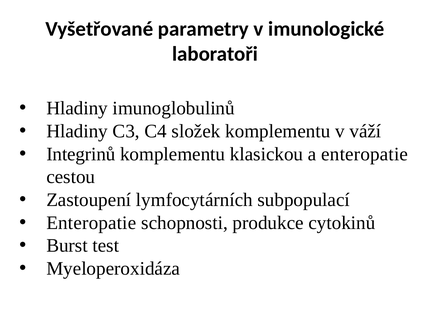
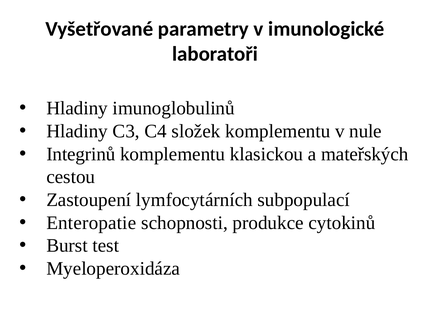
váží: váží -> nule (365, 131)
a enteropatie: enteropatie -> mateřských (365, 154)
